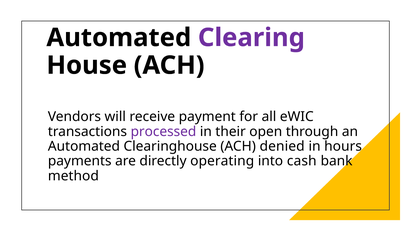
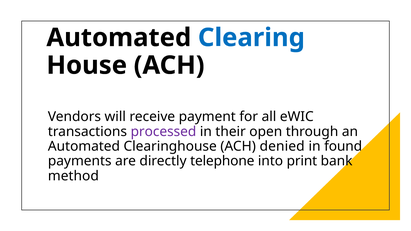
Clearing colour: purple -> blue (251, 38)
hours: hours -> found (343, 146)
operating: operating -> telephone (222, 161)
cash: cash -> print (302, 161)
